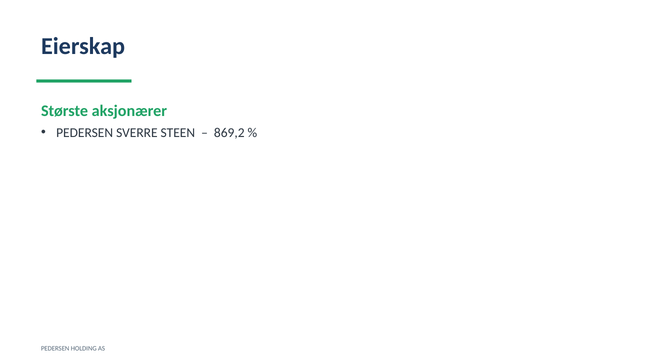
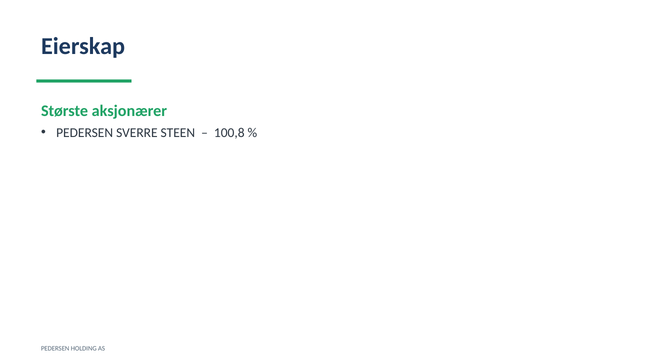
869,2: 869,2 -> 100,8 (229, 133)
